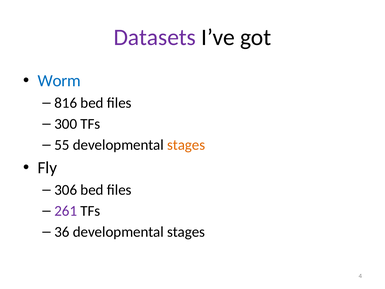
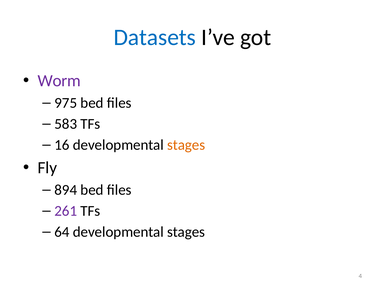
Datasets colour: purple -> blue (155, 37)
Worm colour: blue -> purple (59, 81)
816: 816 -> 975 (66, 103)
300: 300 -> 583 (66, 124)
55: 55 -> 16 (62, 145)
306: 306 -> 894 (66, 190)
36: 36 -> 64 (62, 232)
